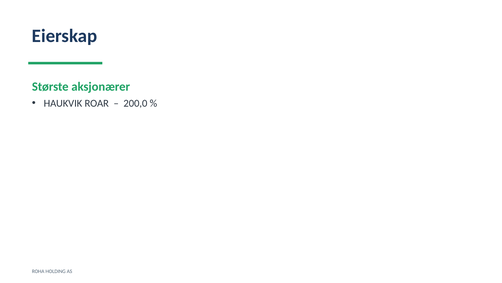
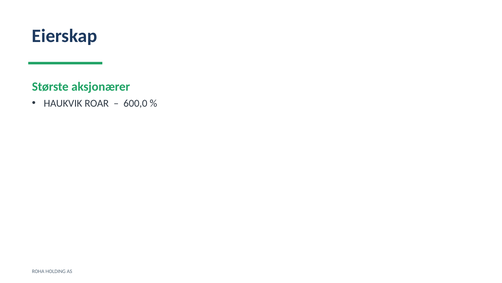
200,0: 200,0 -> 600,0 (135, 103)
